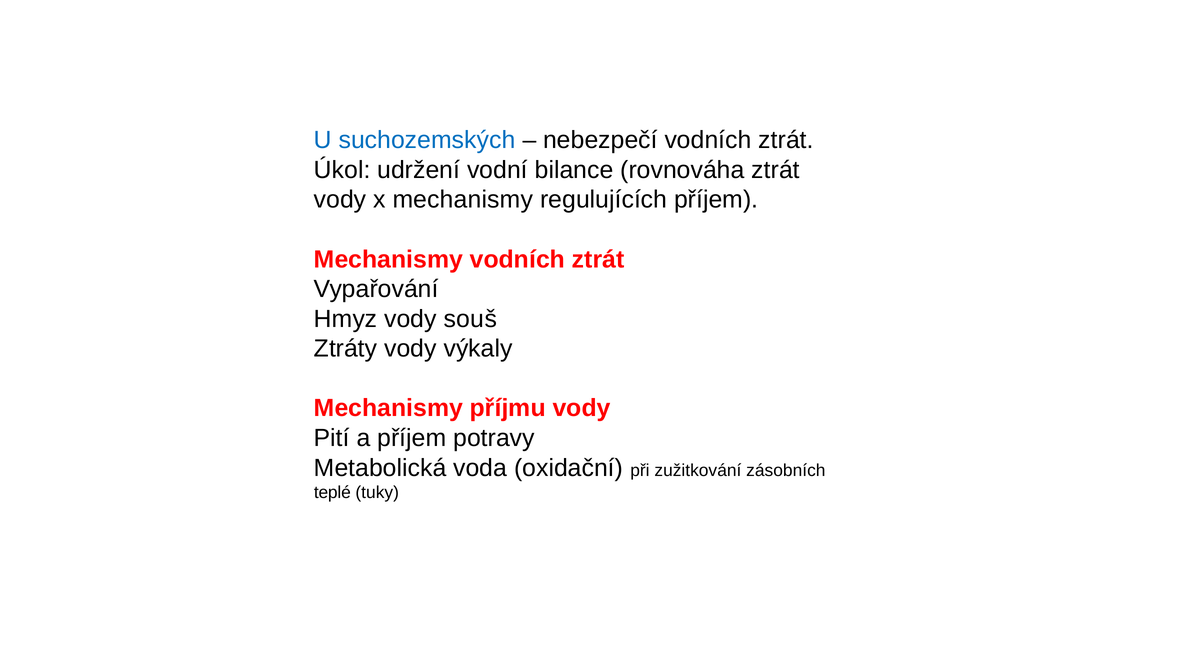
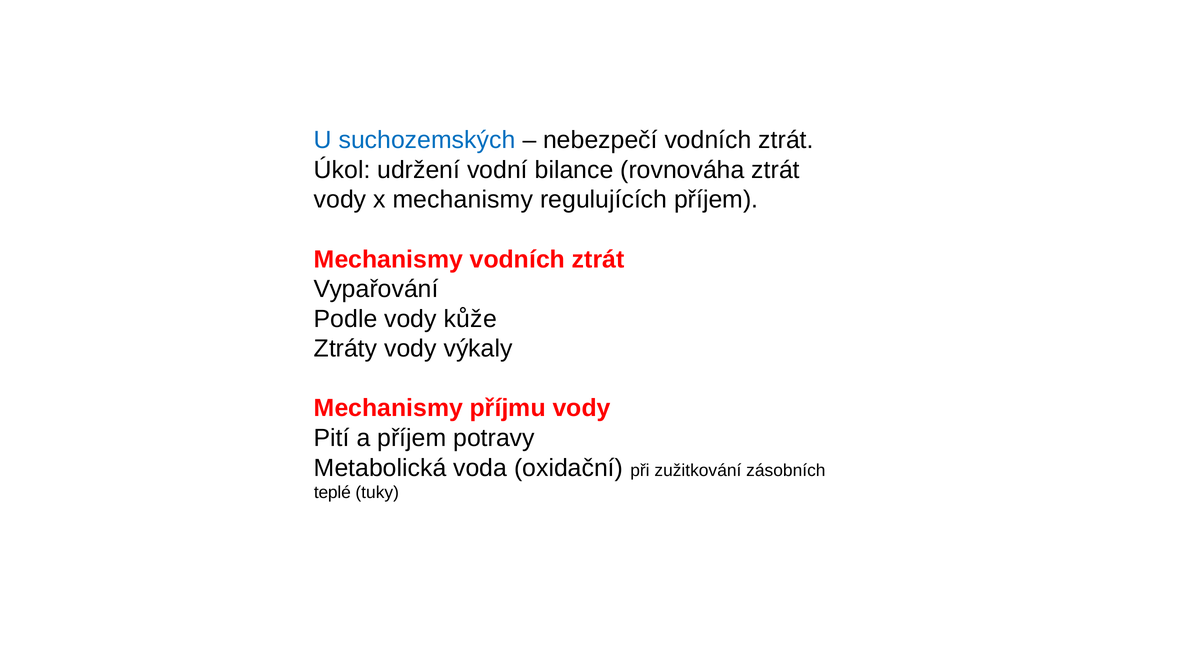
Hmyz: Hmyz -> Podle (346, 319)
souš: souš -> kůže (470, 319)
